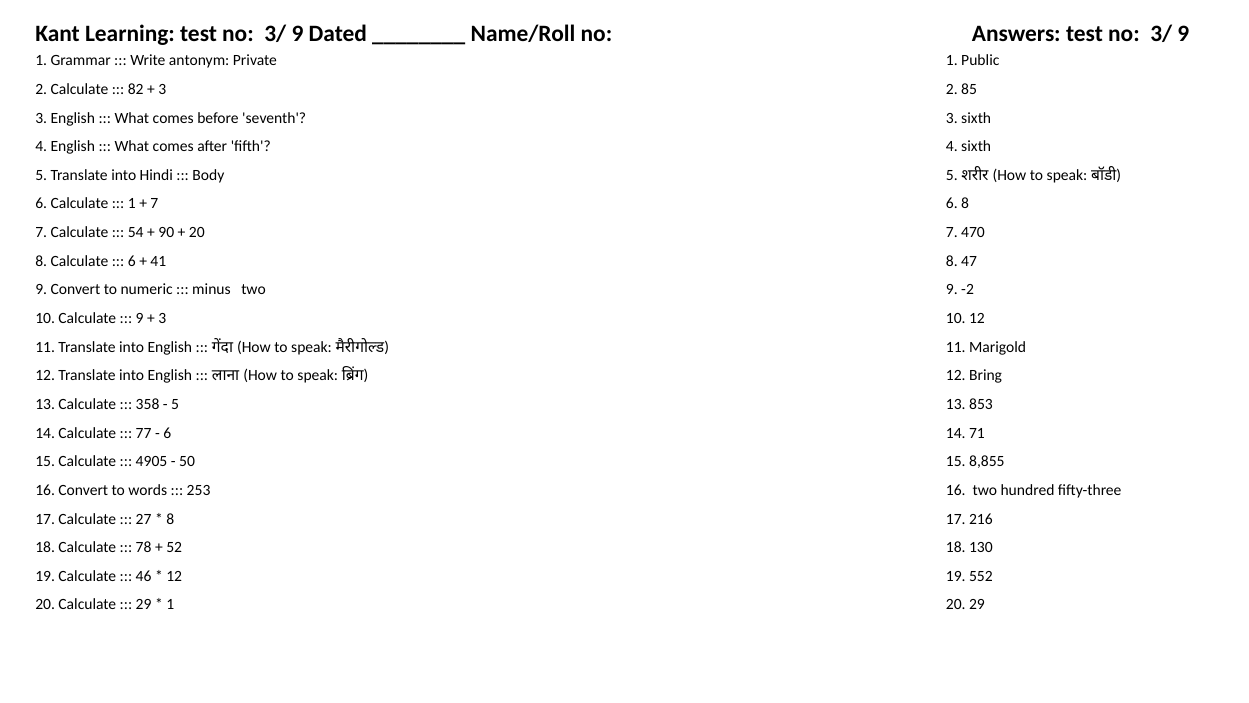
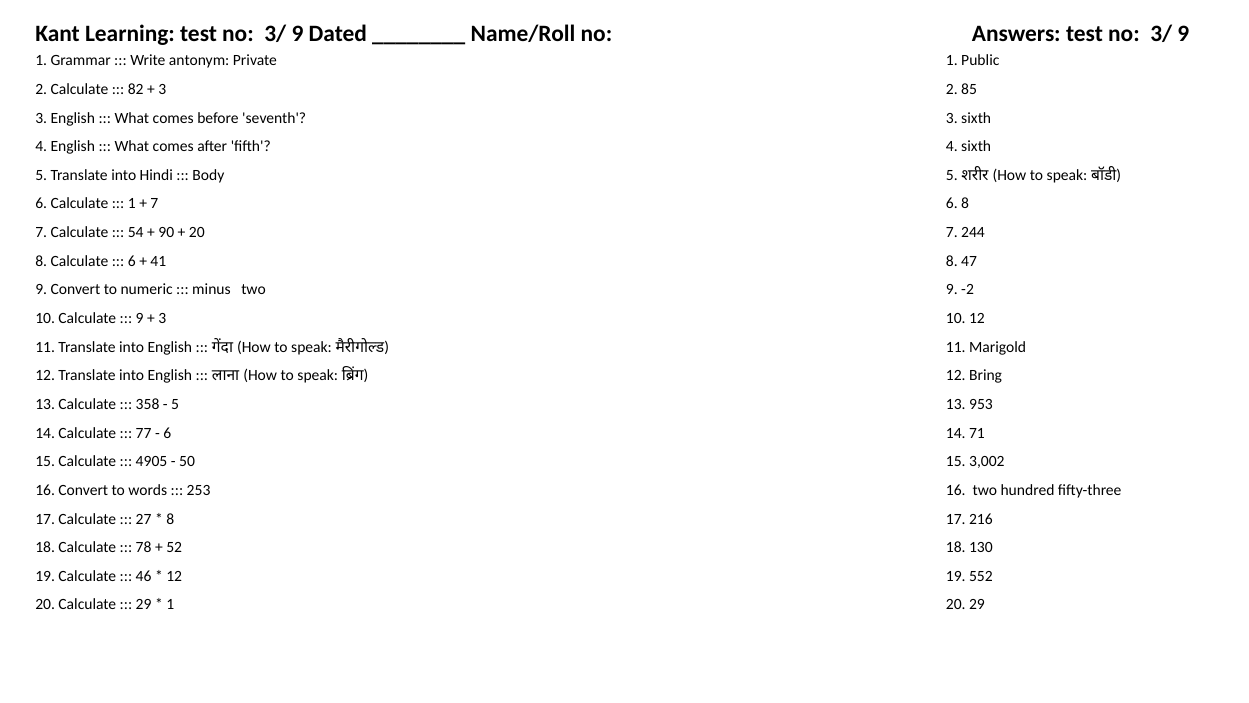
470: 470 -> 244 (973, 232)
853: 853 -> 953 (981, 404)
8,855: 8,855 -> 3,002 (987, 461)
